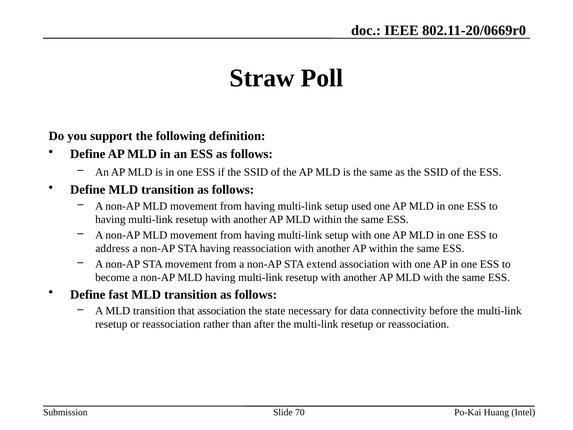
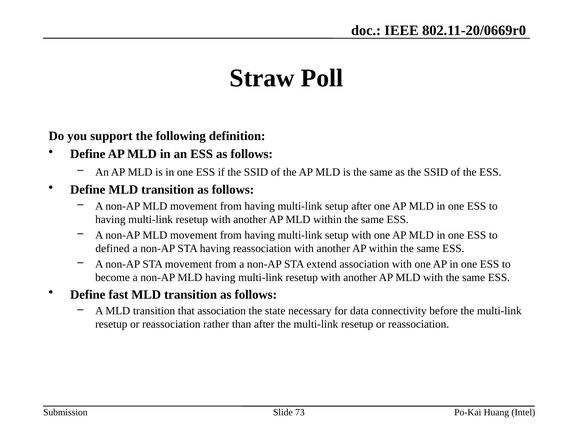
setup used: used -> after (361, 206)
address: address -> defined (112, 248)
70: 70 -> 73 (300, 412)
